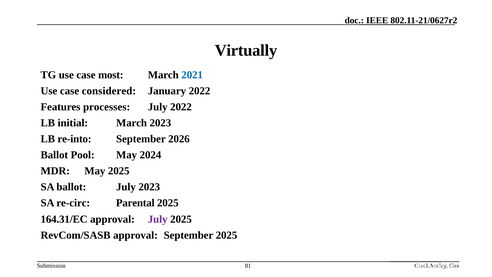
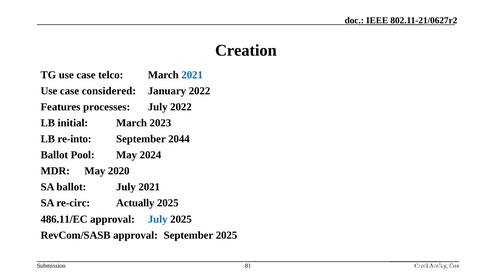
Virtually: Virtually -> Creation (246, 50)
most: most -> telco (111, 75)
2026: 2026 -> 2044 (179, 139)
May 2025: 2025 -> 2020 (119, 171)
July 2023: 2023 -> 2021 (149, 187)
Parental: Parental -> Actually (135, 203)
164.31/EC: 164.31/EC -> 486.11/EC (64, 219)
July colour: purple -> blue (158, 219)
